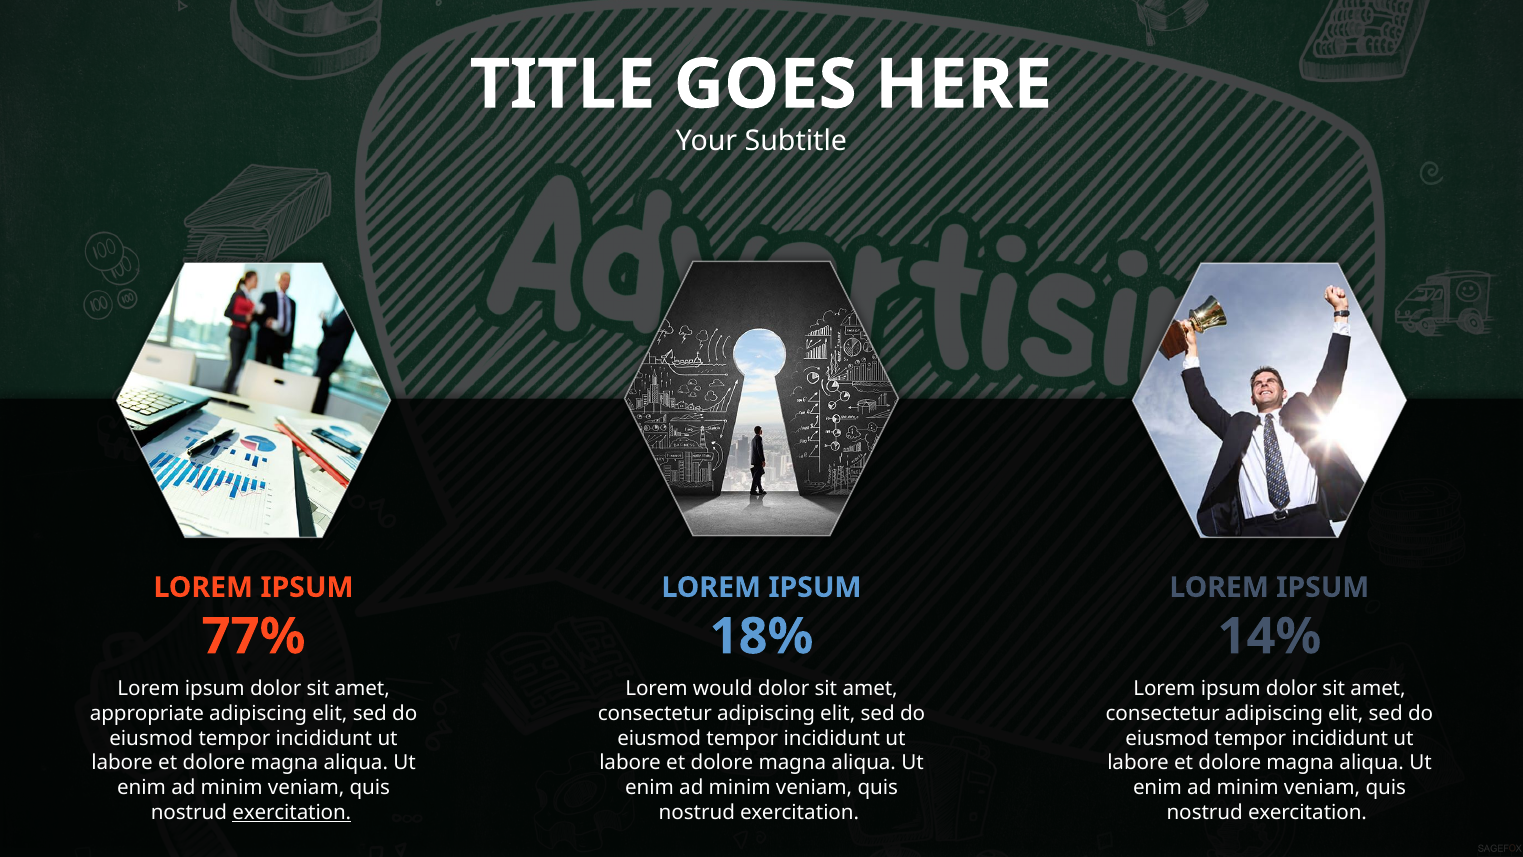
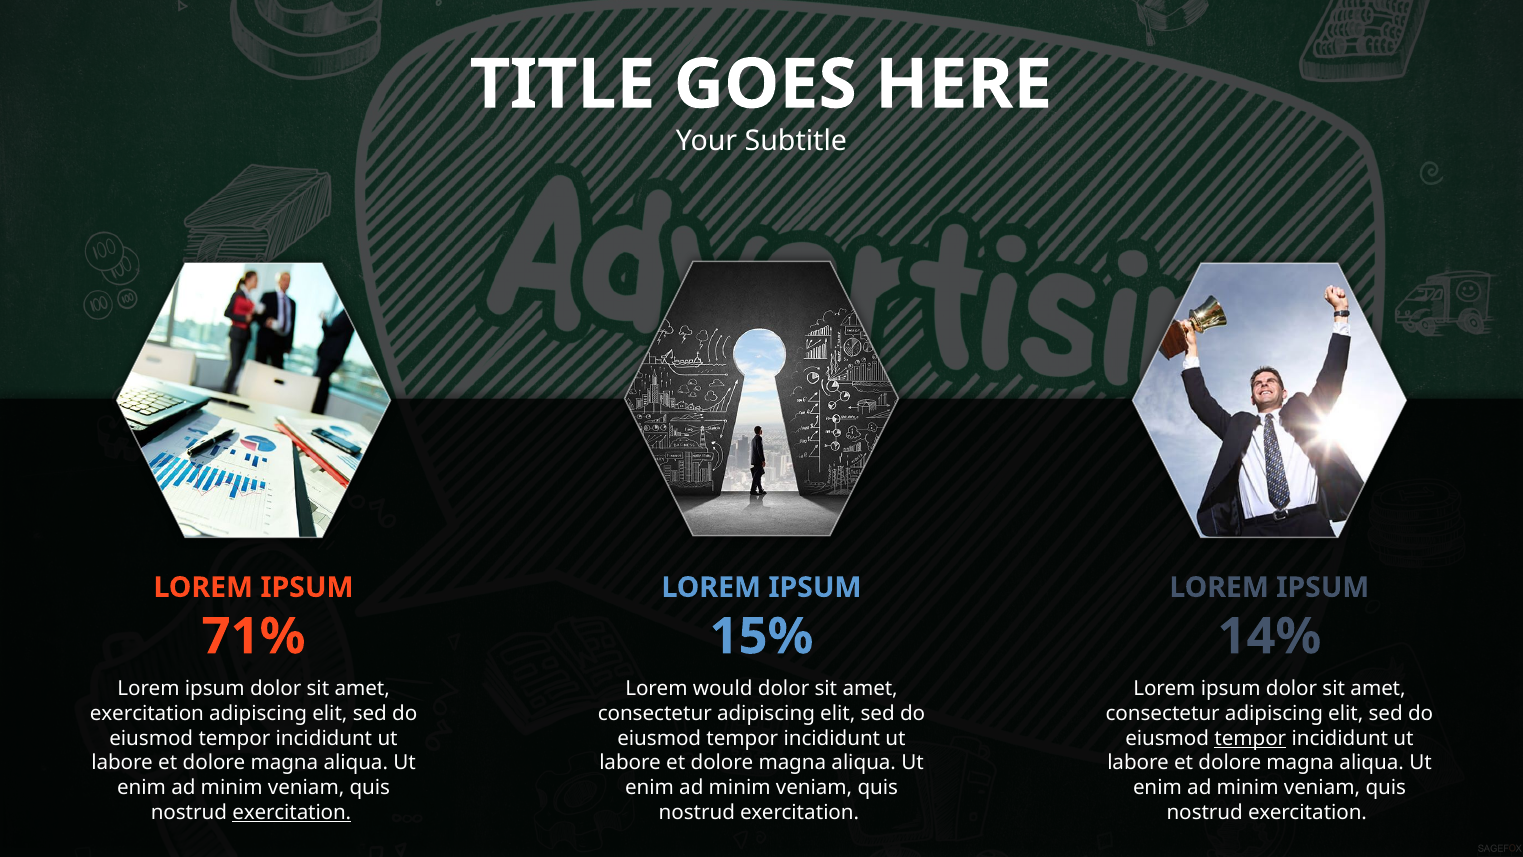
77%: 77% -> 71% (254, 636)
18%: 18% -> 15% (761, 636)
appropriate: appropriate -> exercitation (147, 713)
tempor underline: none -> present (1250, 738)
